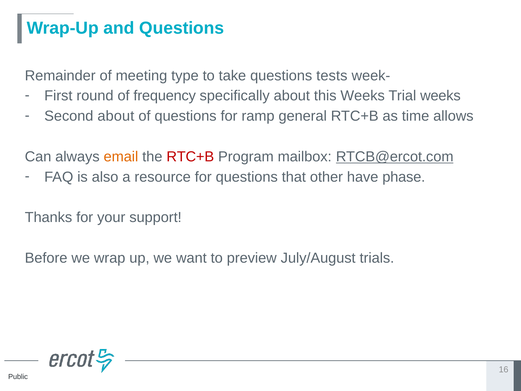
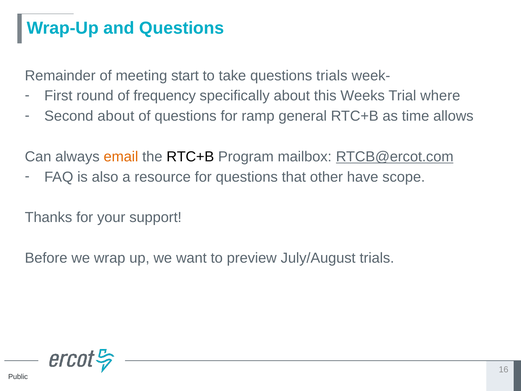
type: type -> start (185, 76)
questions tests: tests -> trials (332, 76)
Trial weeks: weeks -> where (440, 96)
RTC+B colour: red -> black (190, 157)
phase: phase -> scope (404, 177)
